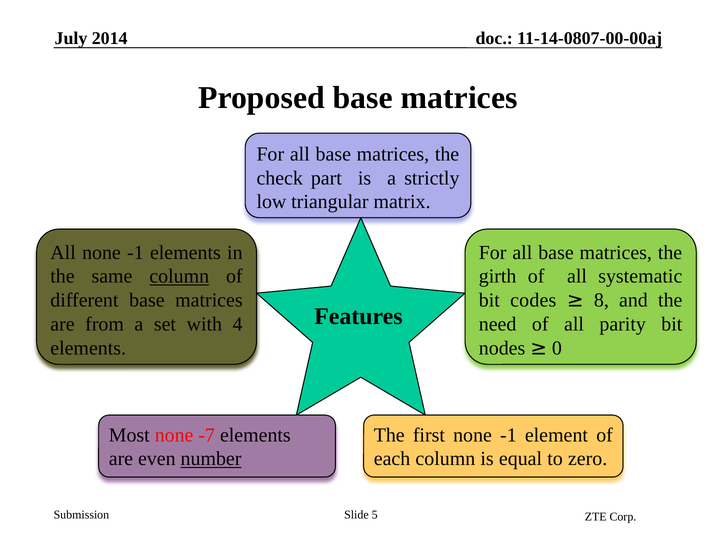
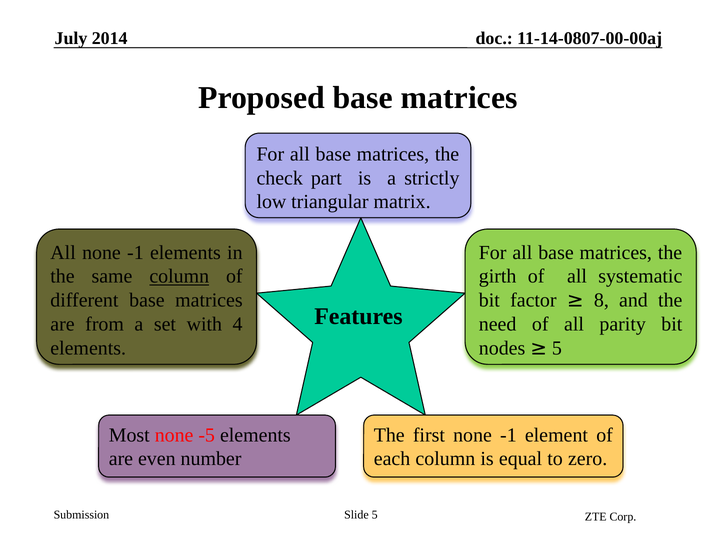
codes: codes -> factor (533, 300)
0: 0 -> 5 (557, 348)
-7: -7 -> -5 (207, 435)
number underline: present -> none (211, 459)
